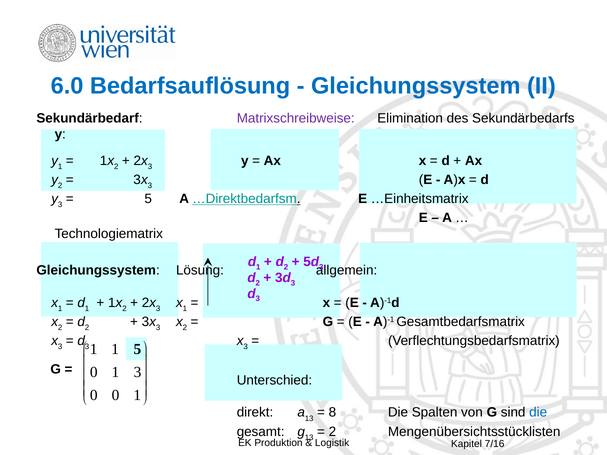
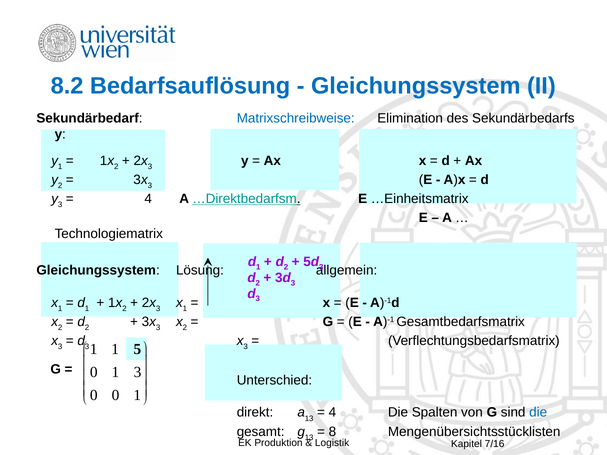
6.0: 6.0 -> 8.2 (67, 86)
Matrixschreibweise colour: purple -> blue (296, 118)
5: 5 -> 4 (148, 199)
8: 8 -> 4 (332, 413)
2: 2 -> 8 (332, 432)
